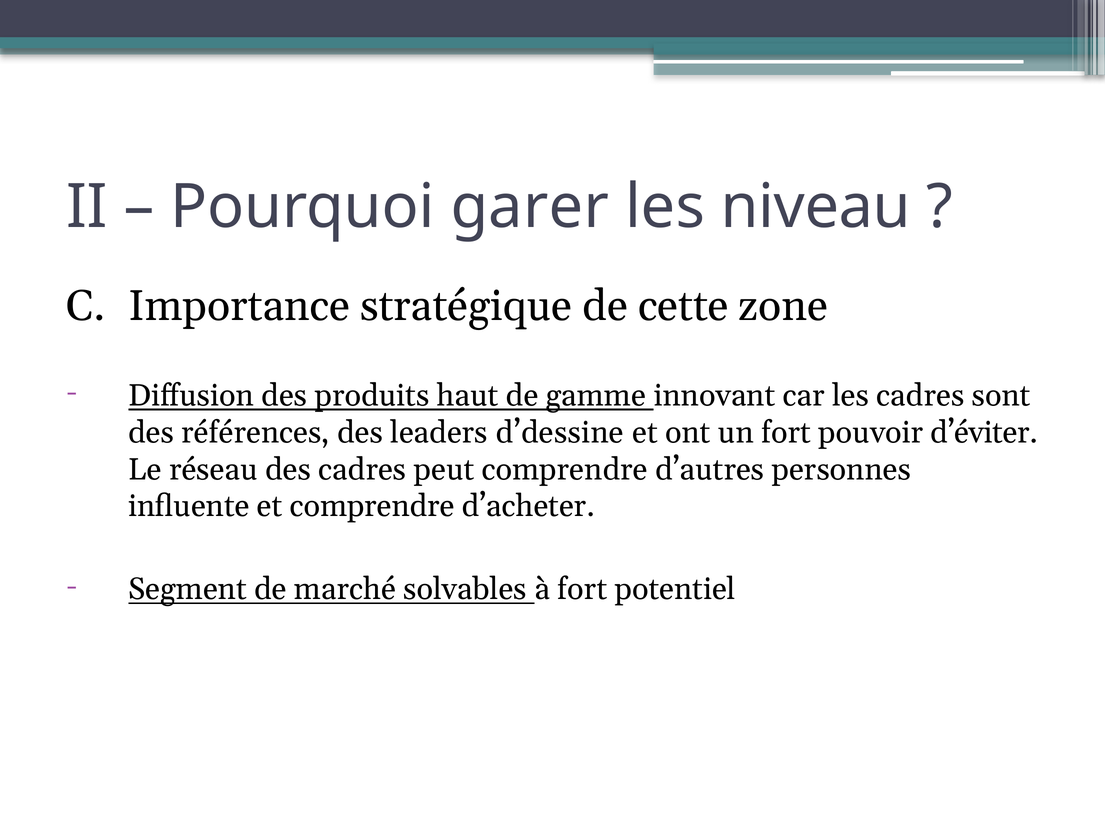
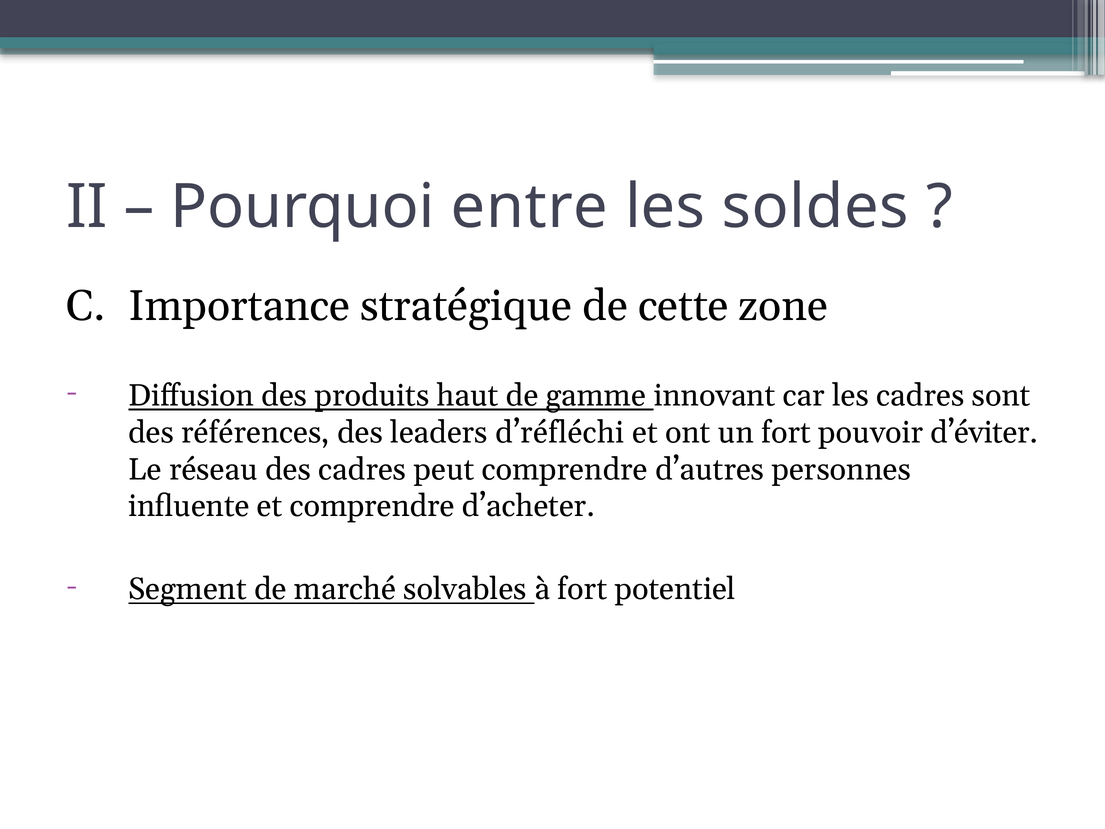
garer: garer -> entre (530, 207)
niveau: niveau -> soldes (815, 207)
d’dessine: d’dessine -> d’réfléchi (560, 432)
